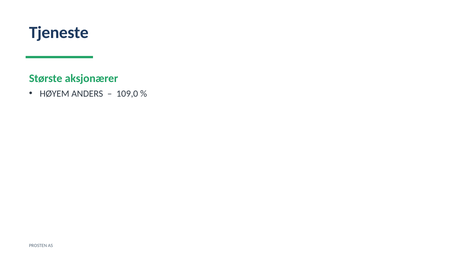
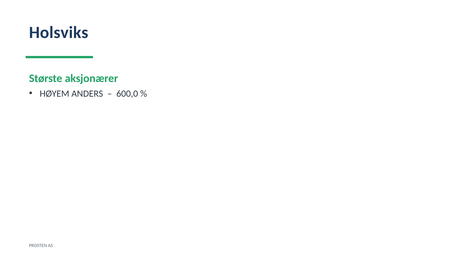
Tjeneste: Tjeneste -> Holsviks (59, 33)
109,0: 109,0 -> 600,0 (127, 94)
